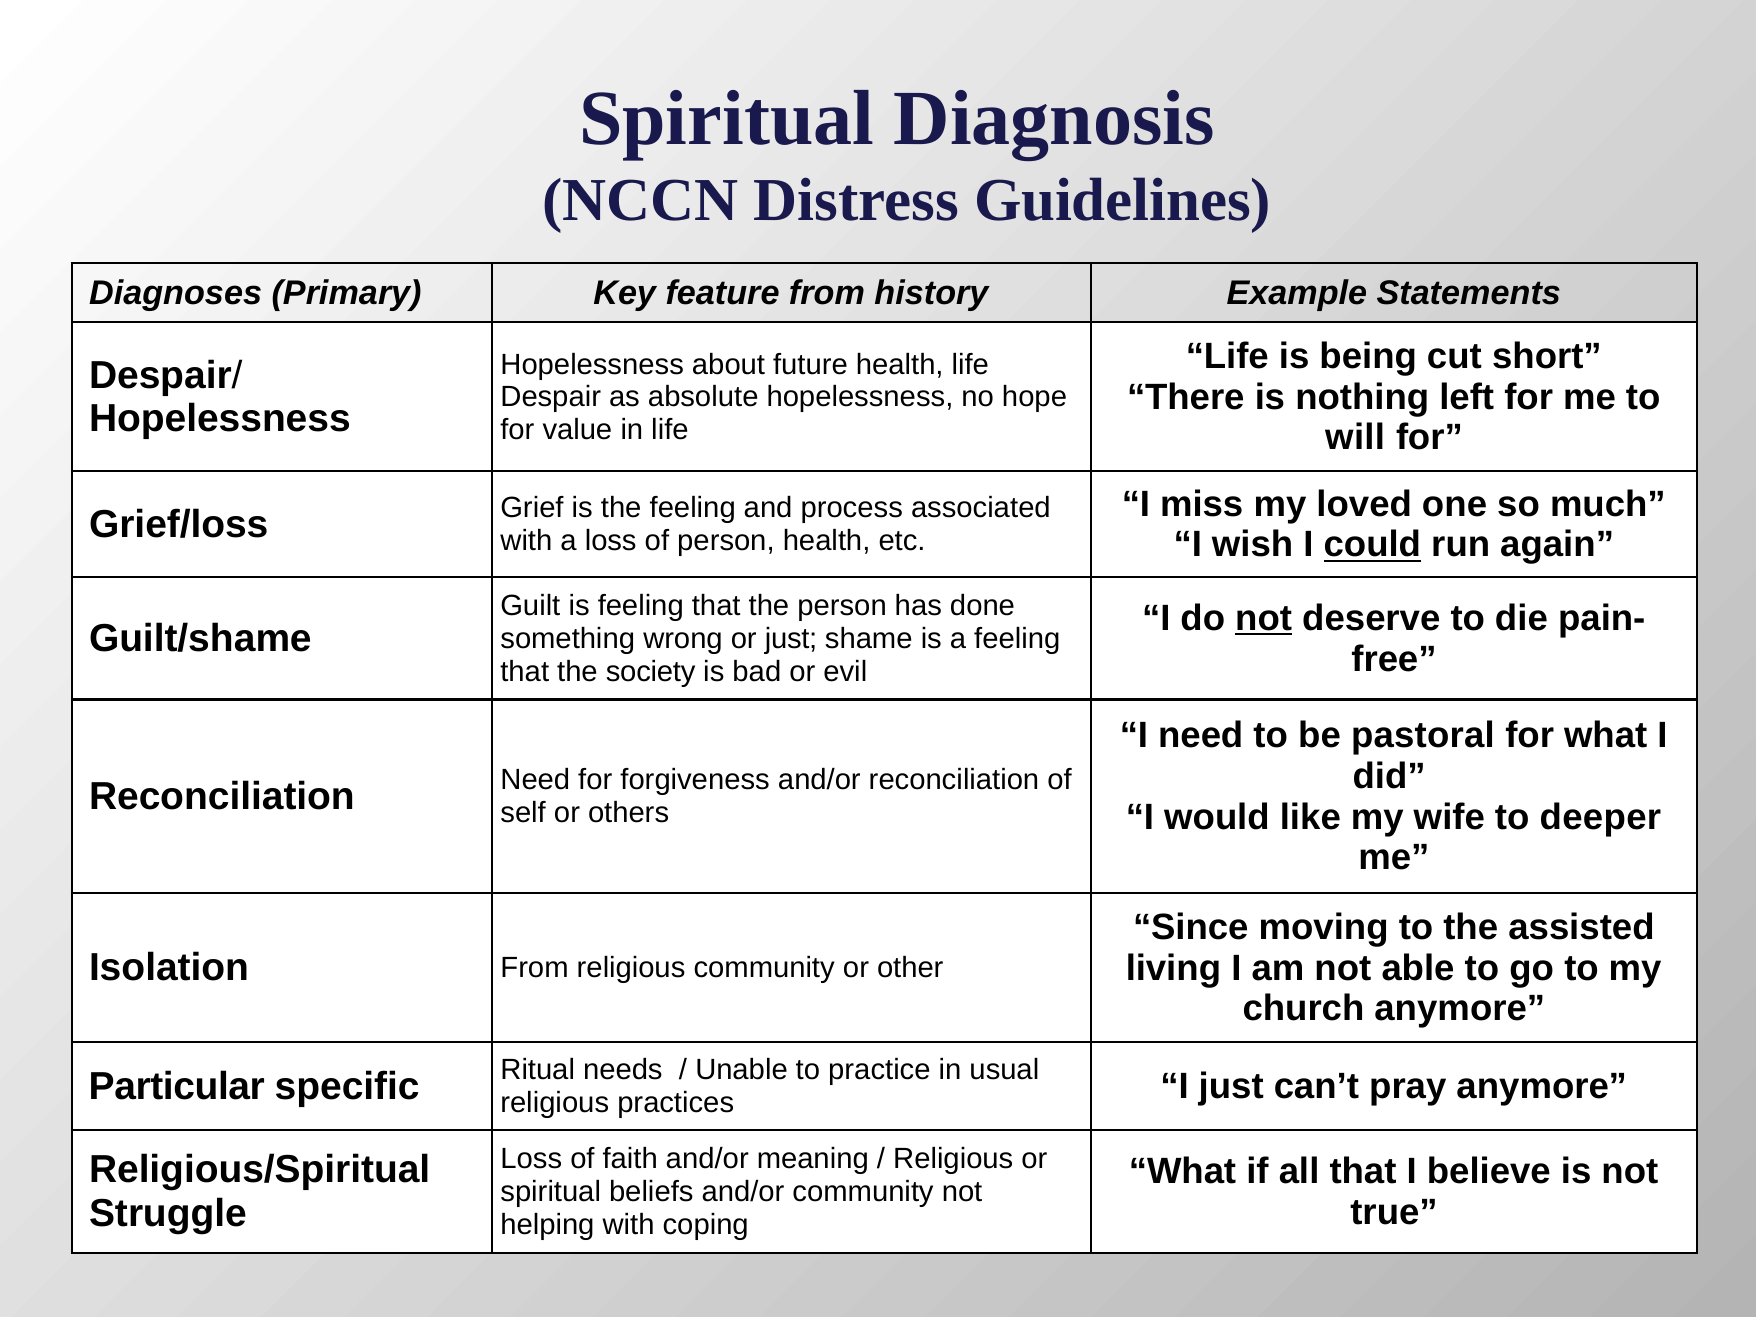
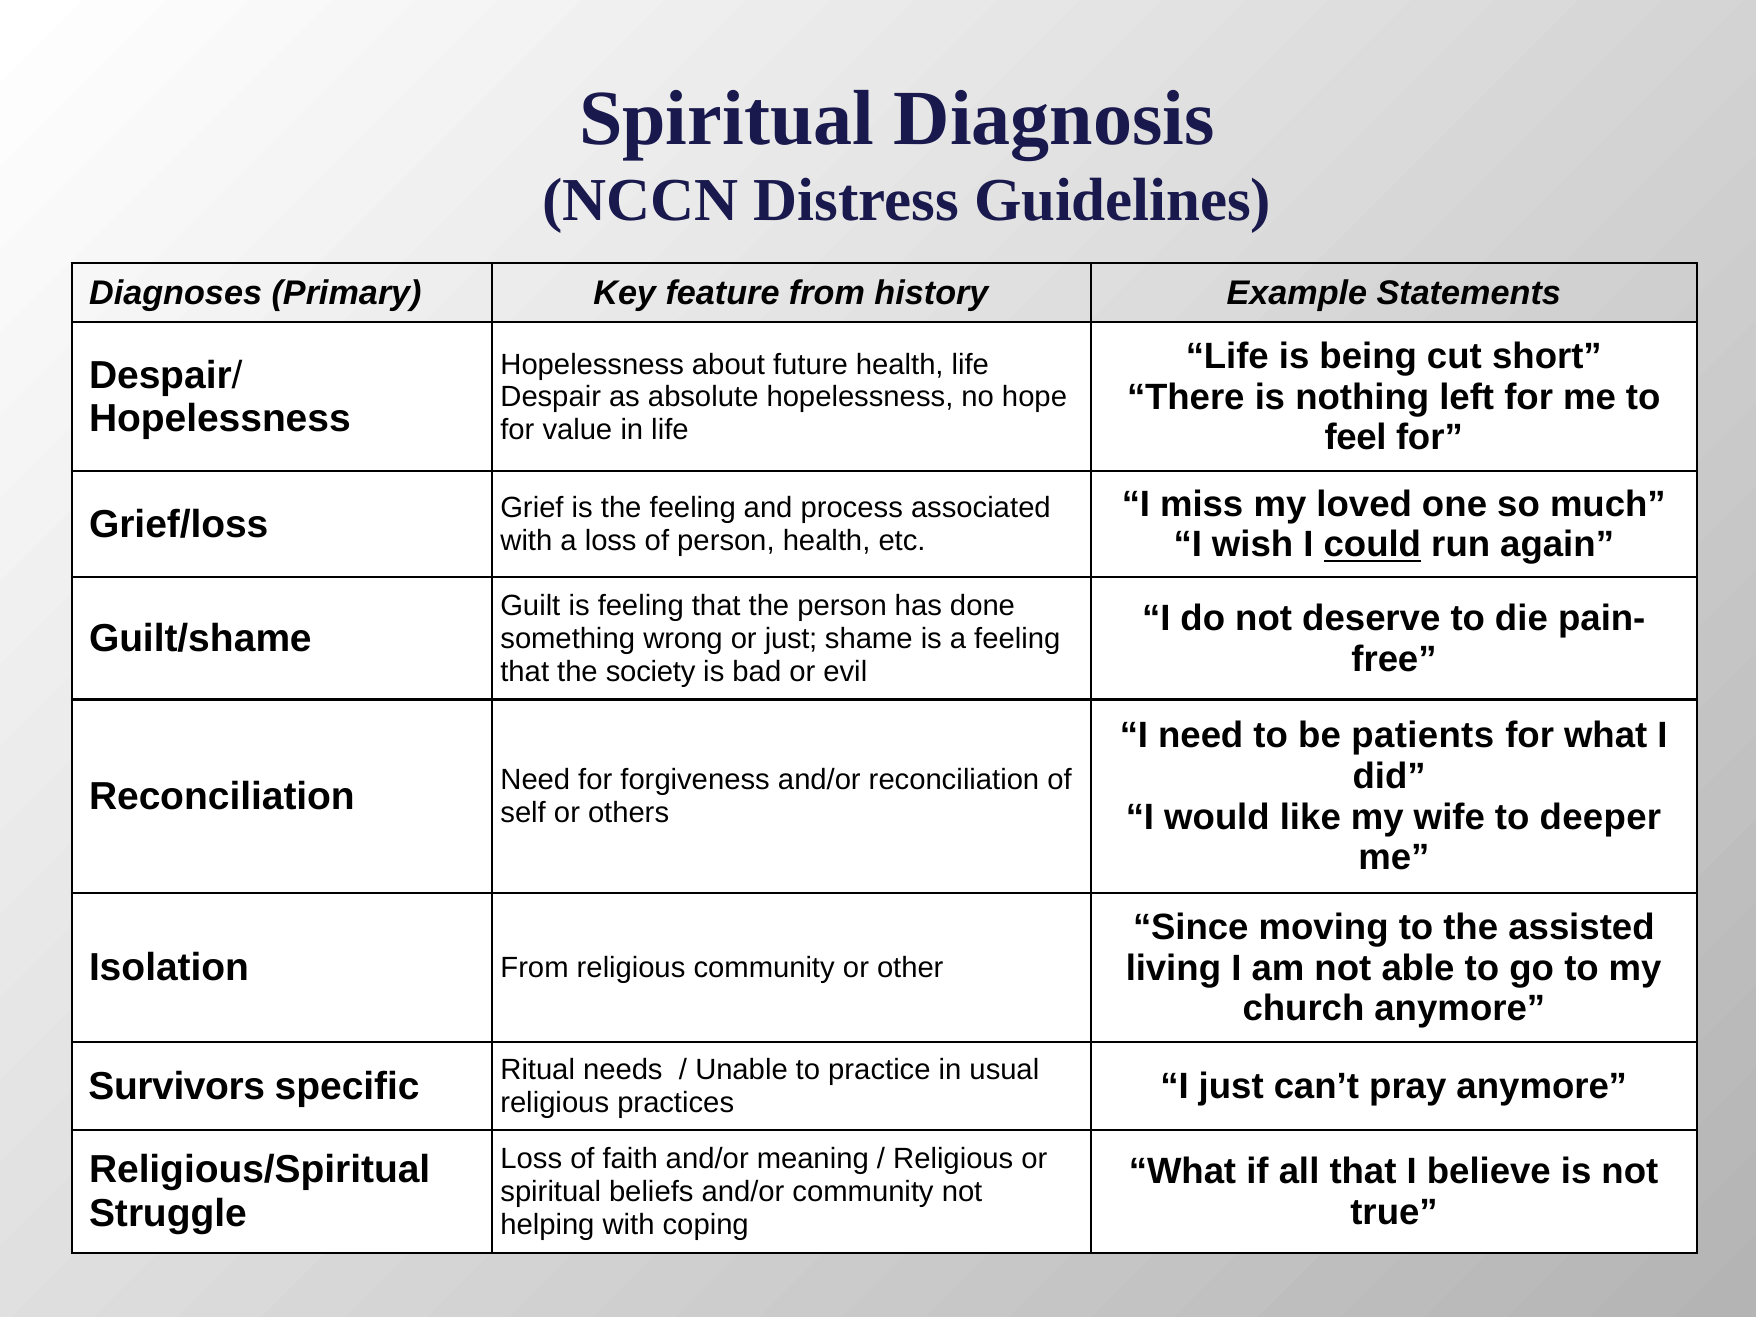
will: will -> feel (1356, 438)
not underline: present -> none (1264, 618)
pastoral: pastoral -> patients (1423, 736)
Particular: Particular -> Survivors (177, 1086)
